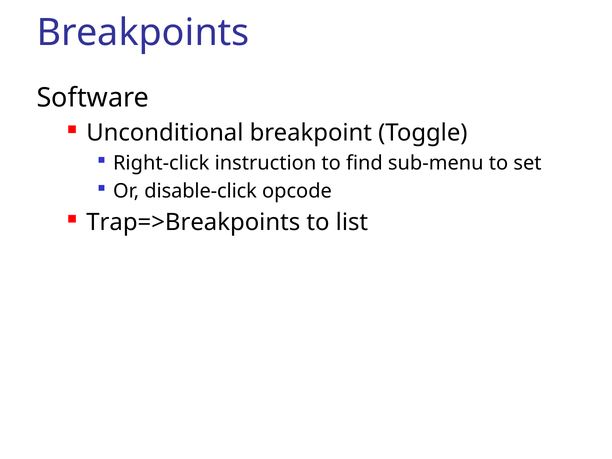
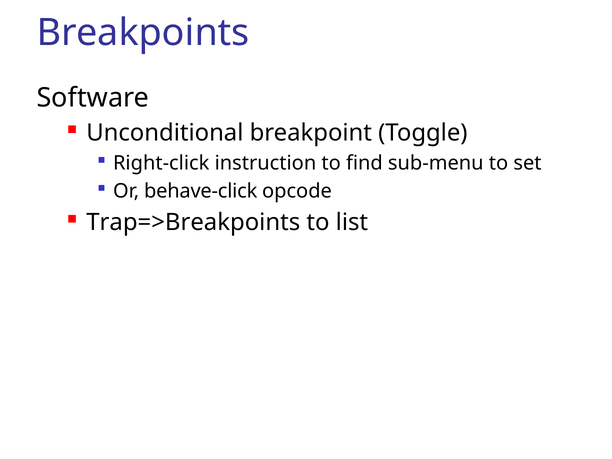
disable-click: disable-click -> behave-click (201, 191)
